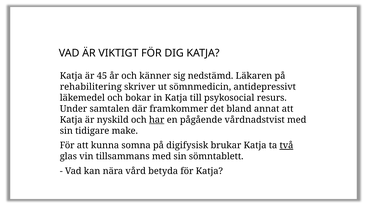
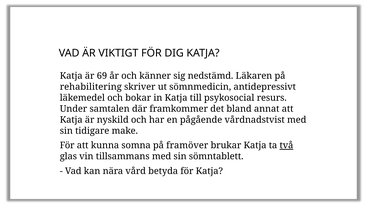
45: 45 -> 69 (102, 76)
har underline: present -> none (157, 120)
digifysisk: digifysisk -> framöver (187, 146)
